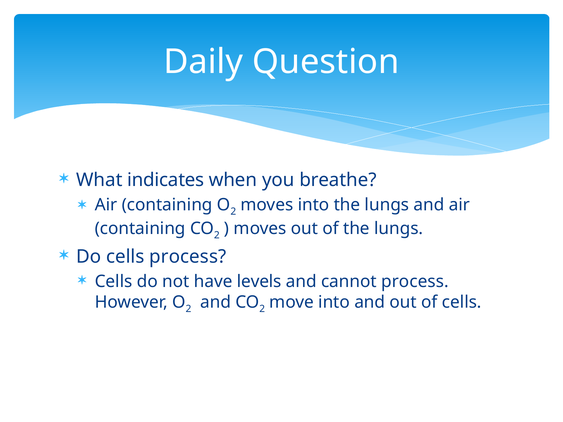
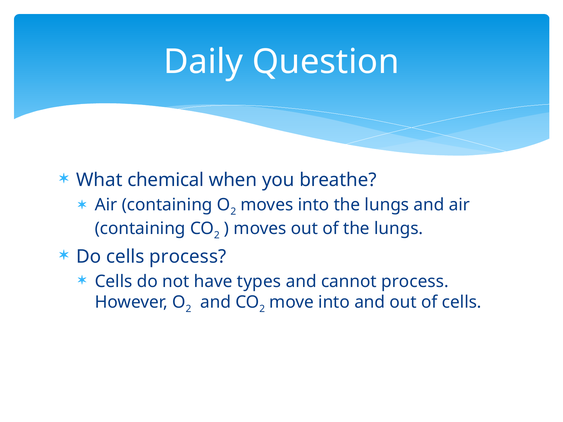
indicates: indicates -> chemical (166, 180)
levels: levels -> types (259, 282)
